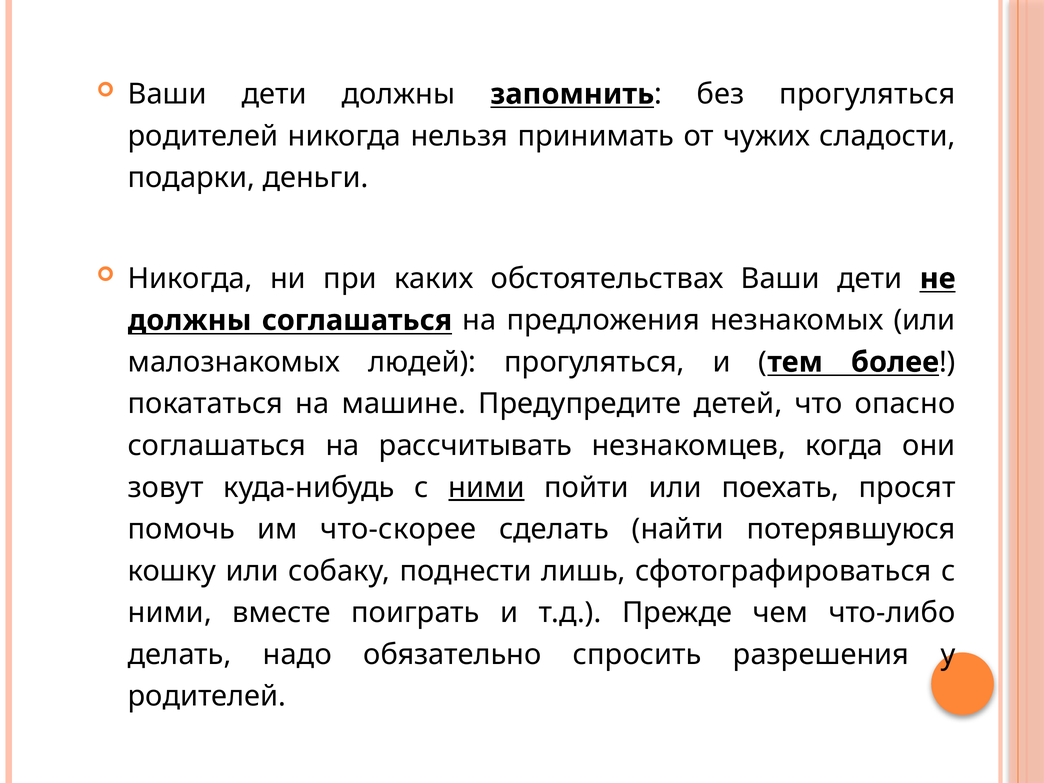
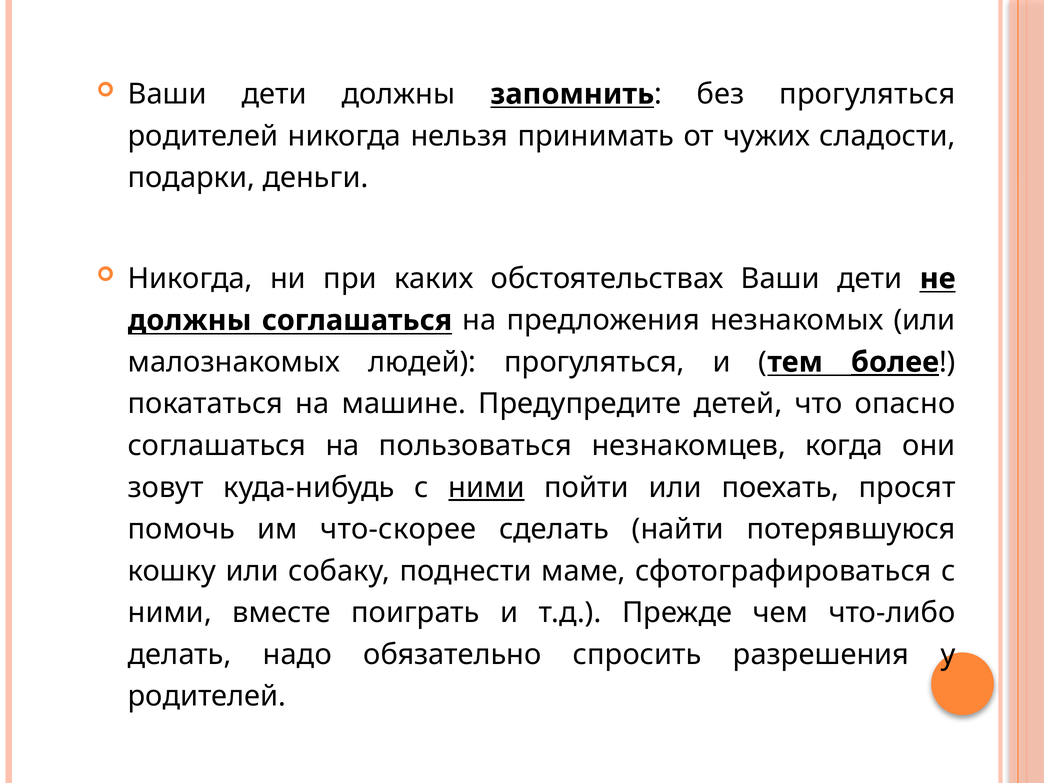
более underline: none -> present (895, 362)
рассчитывать: рассчитывать -> пользоваться (476, 446)
лишь: лишь -> маме (584, 571)
